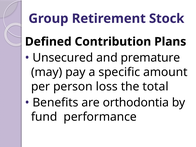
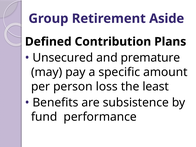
Stock: Stock -> Aside (167, 19)
total: total -> least (156, 86)
orthodontia: orthodontia -> subsistence (136, 103)
